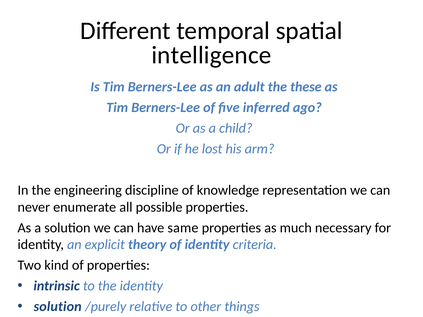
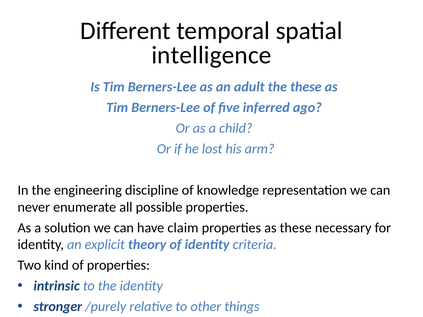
same: same -> claim (183, 228)
as much: much -> these (296, 228)
solution: solution -> stronger (58, 307)
